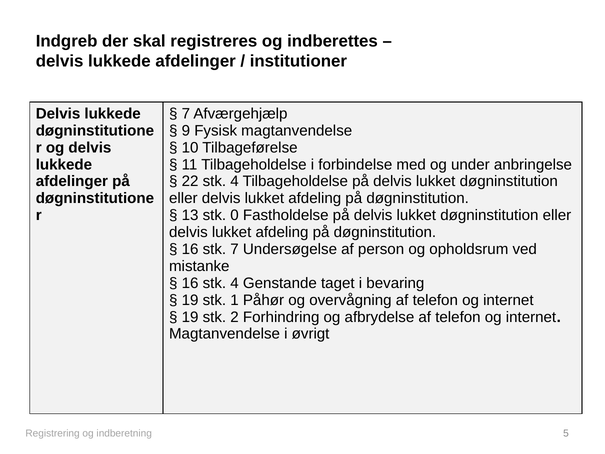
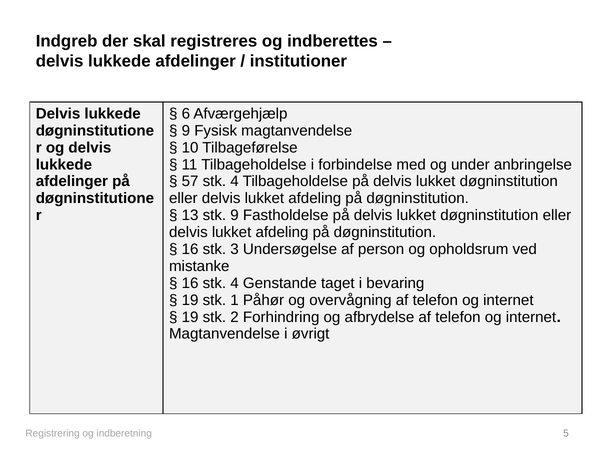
7: 7 -> 6 (186, 114)
22: 22 -> 57 (190, 181)
stk 0: 0 -> 9 (235, 215)
stk 7: 7 -> 3 (235, 249)
